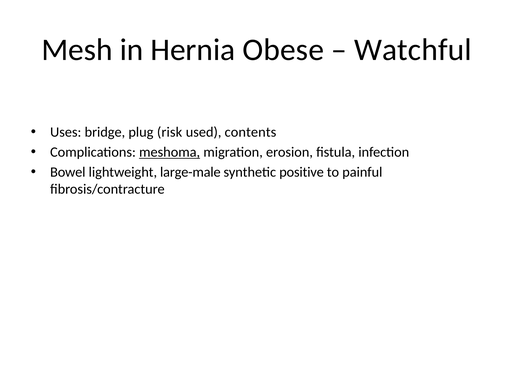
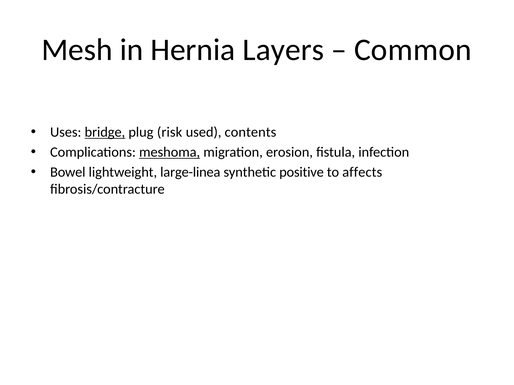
Obese: Obese -> Layers (283, 50)
Watchful: Watchful -> Common (413, 50)
bridge underline: none -> present (105, 132)
large-male: large-male -> large-linea (190, 172)
painful: painful -> affects (362, 172)
